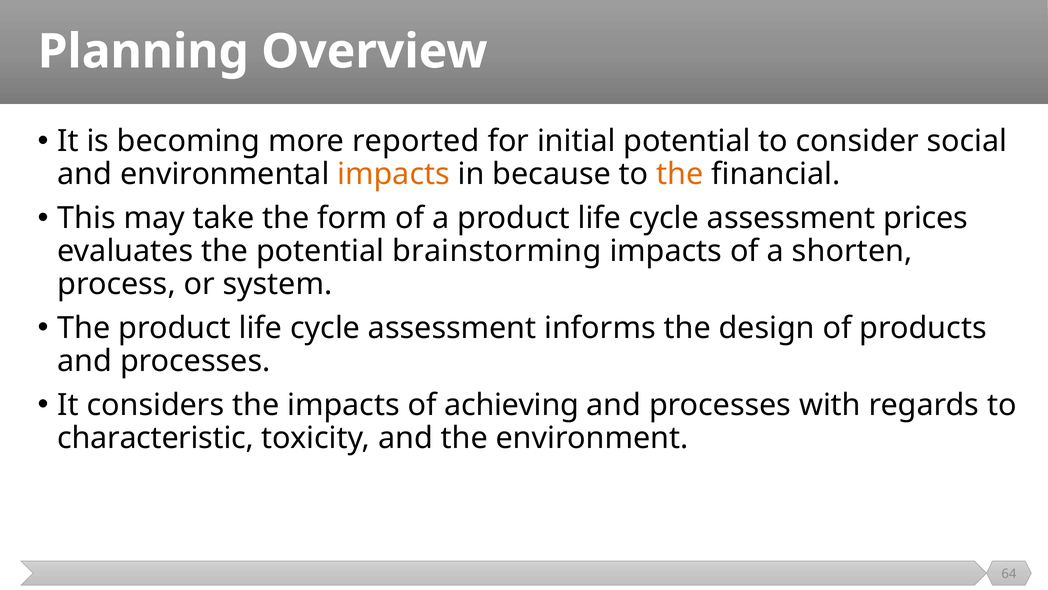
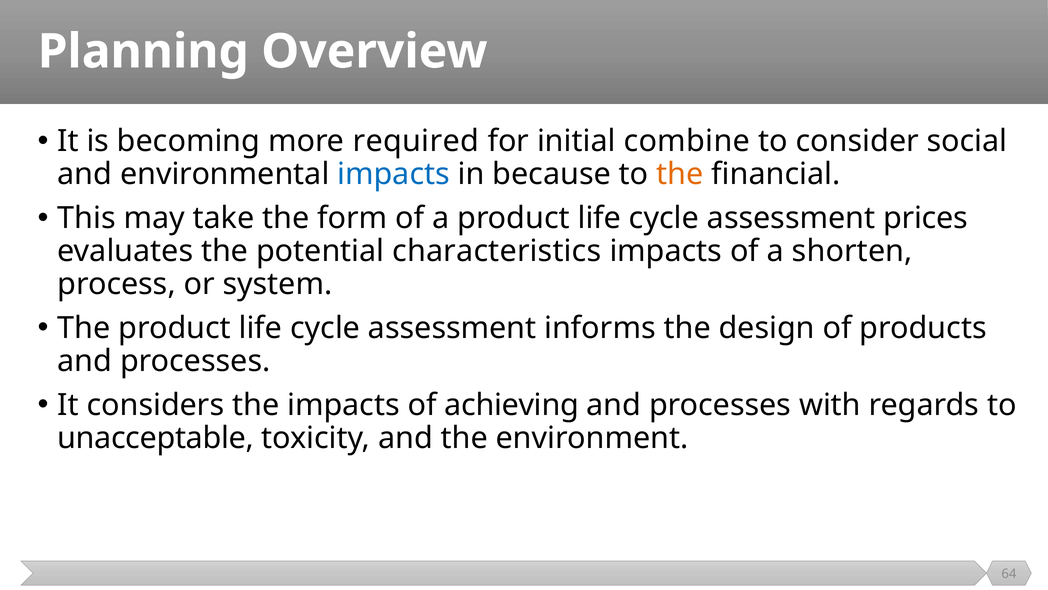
reported: reported -> required (416, 141)
initial potential: potential -> combine (687, 141)
impacts colour: orange -> blue (394, 174)
brainstorming: brainstorming -> characteristics (497, 251)
characteristic: characteristic -> unacceptable (156, 438)
